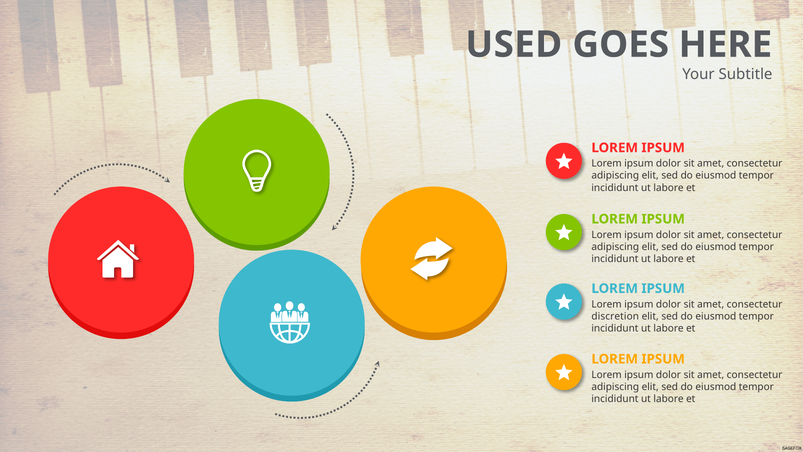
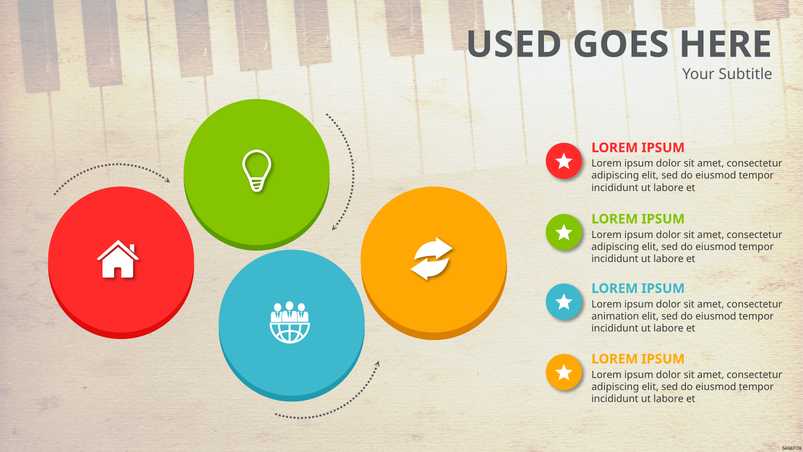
discretion: discretion -> animation (615, 316)
